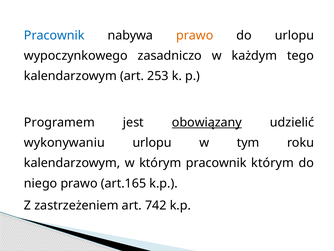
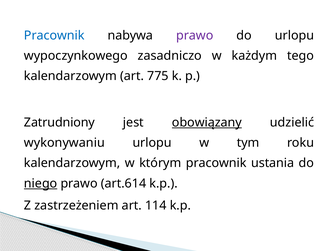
prawo colour: orange -> purple (195, 35)
253: 253 -> 775 (158, 76)
Programem: Programem -> Zatrudniony (59, 122)
pracownik którym: którym -> ustania (273, 163)
niego underline: none -> present (41, 183)
art.165: art.165 -> art.614 (124, 183)
742: 742 -> 114 (156, 205)
